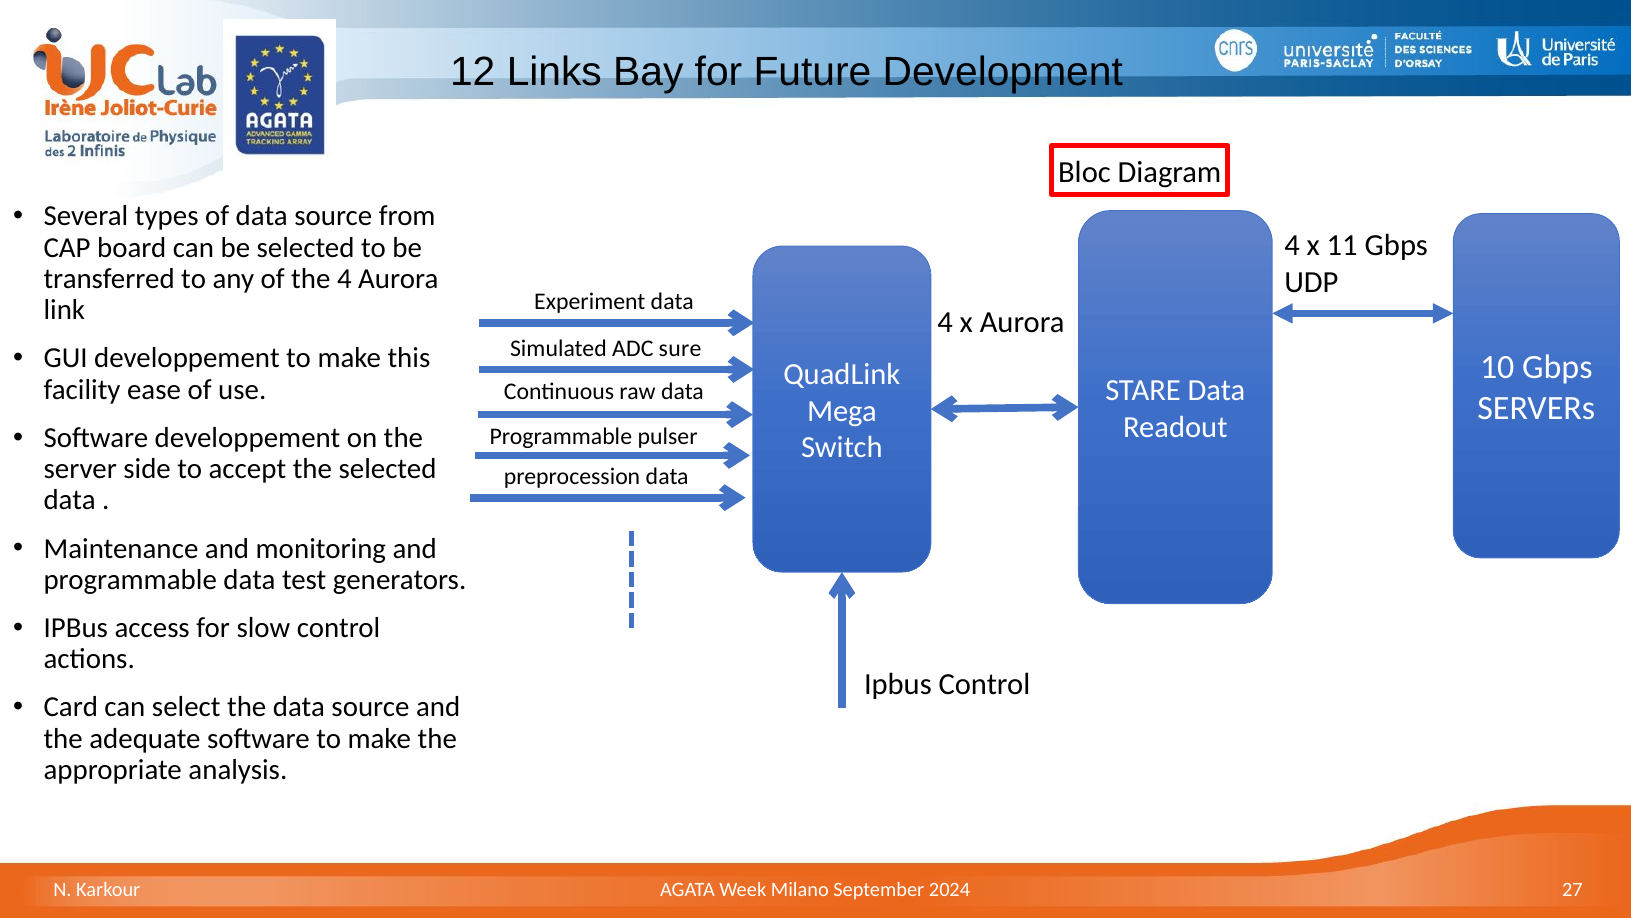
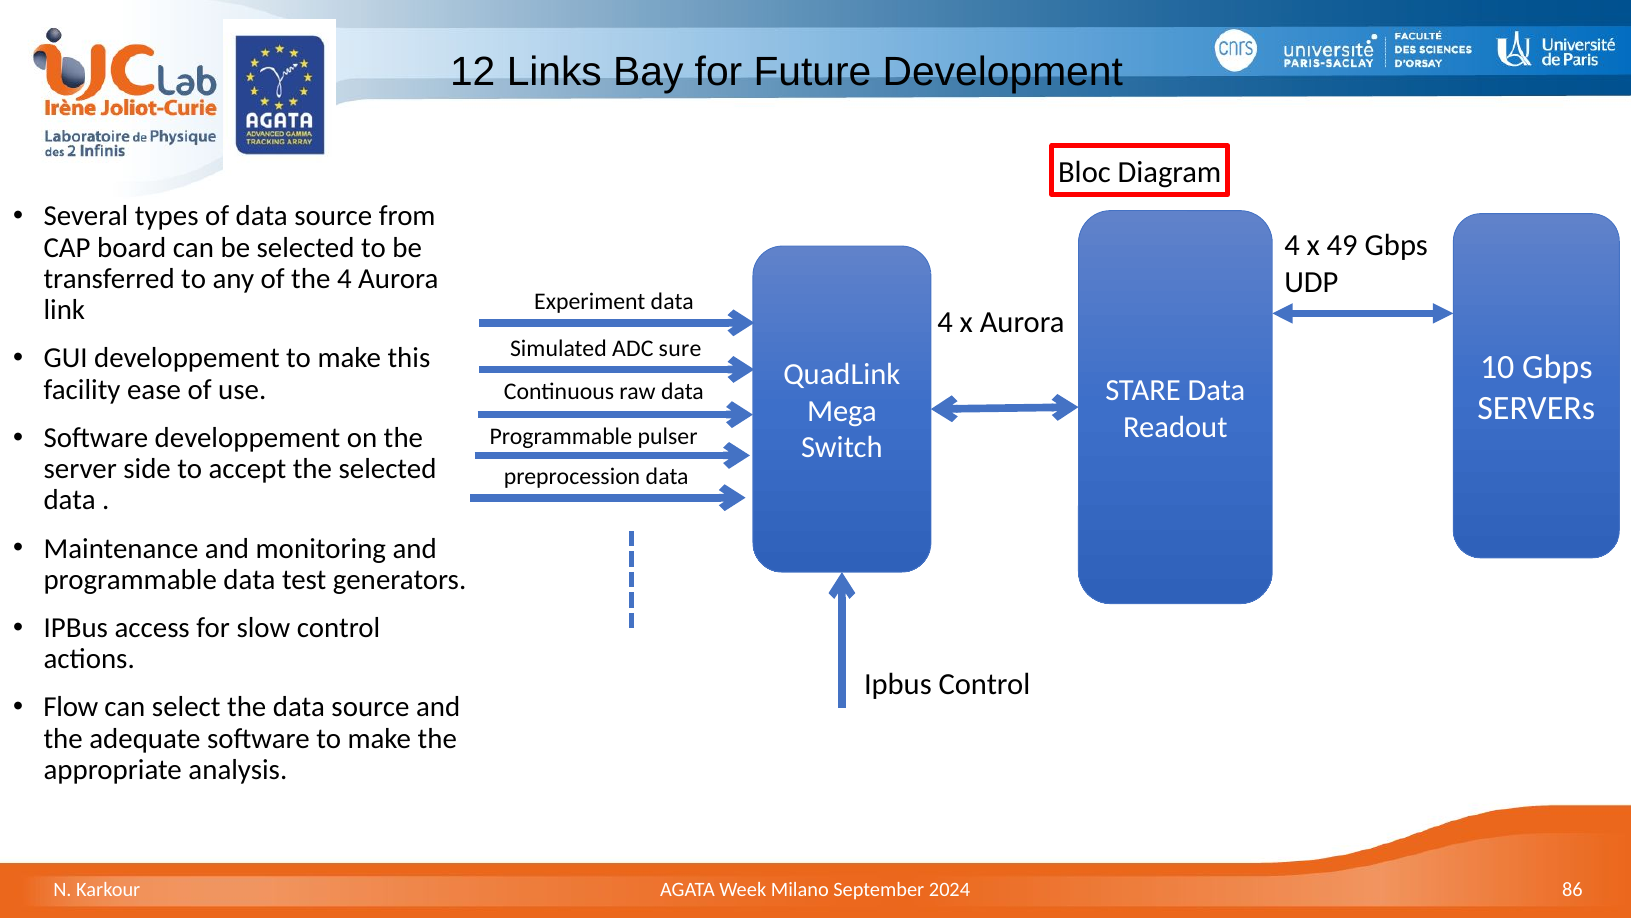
11: 11 -> 49 (1342, 245)
Card: Card -> Flow (71, 707)
27: 27 -> 86 (1572, 889)
